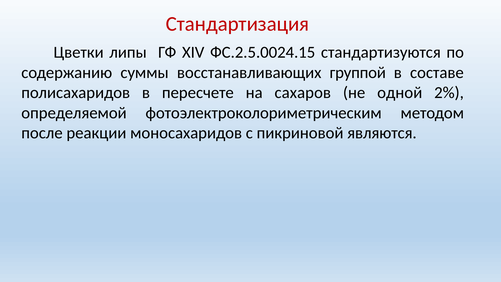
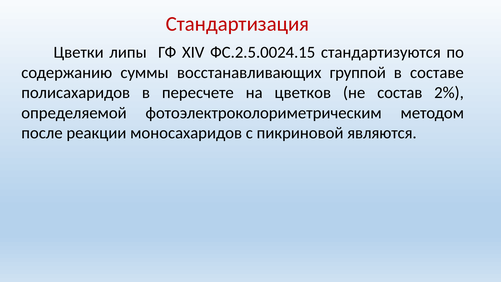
сахаров: сахаров -> цветков (303, 93)
одной: одной -> состав (400, 93)
